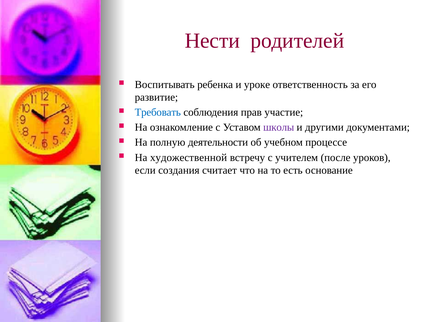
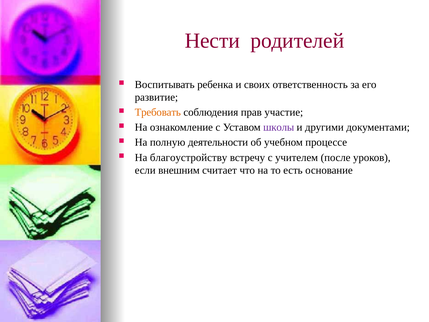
уроке: уроке -> своих (257, 84)
Требовать colour: blue -> orange (158, 112)
художественной: художественной -> благоустройству (189, 157)
создания: создания -> внешним (179, 170)
